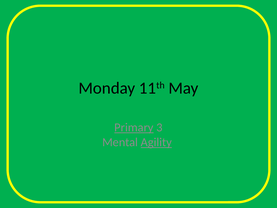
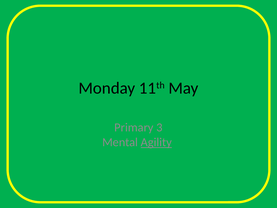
Primary underline: present -> none (134, 127)
